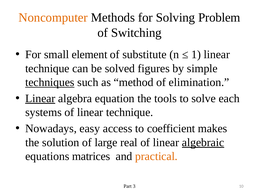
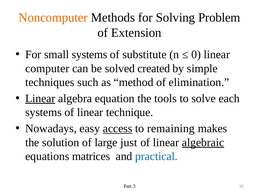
Switching: Switching -> Extension (136, 33)
small element: element -> systems (90, 54)
1: 1 -> 0 (196, 54)
technique: technique -> computer (47, 68)
figures: figures -> created (154, 68)
techniques underline: present -> none (50, 82)
access underline: none -> present (118, 128)
coefficient: coefficient -> remaining (171, 128)
real: real -> just (129, 142)
practical colour: orange -> blue (156, 156)
